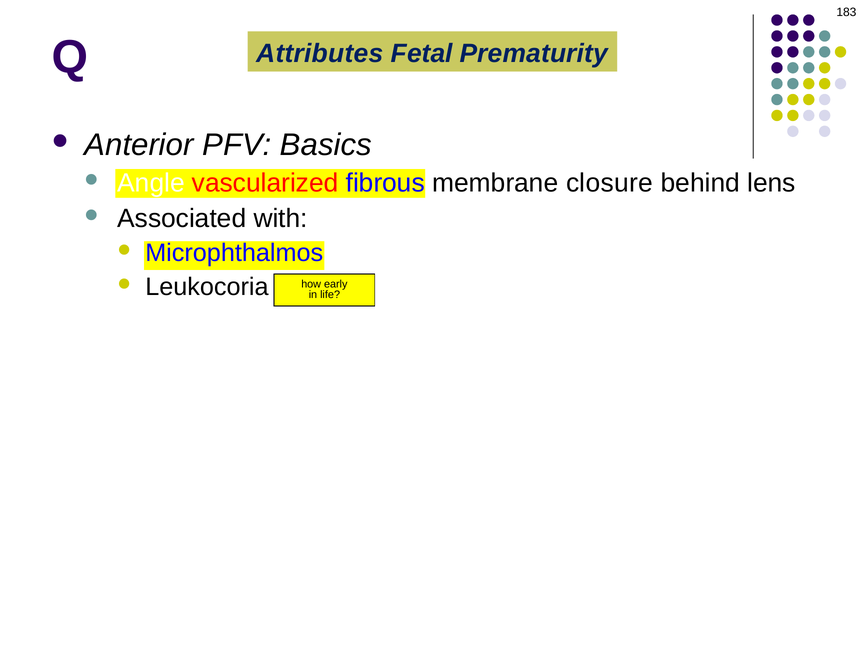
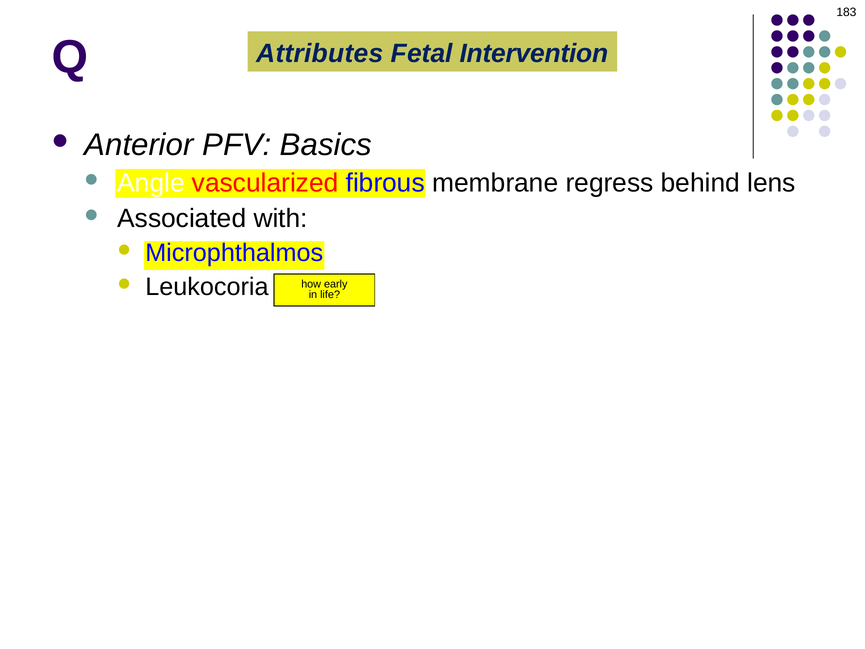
Prematurity: Prematurity -> Intervention (534, 53)
closure: closure -> regress (610, 183)
